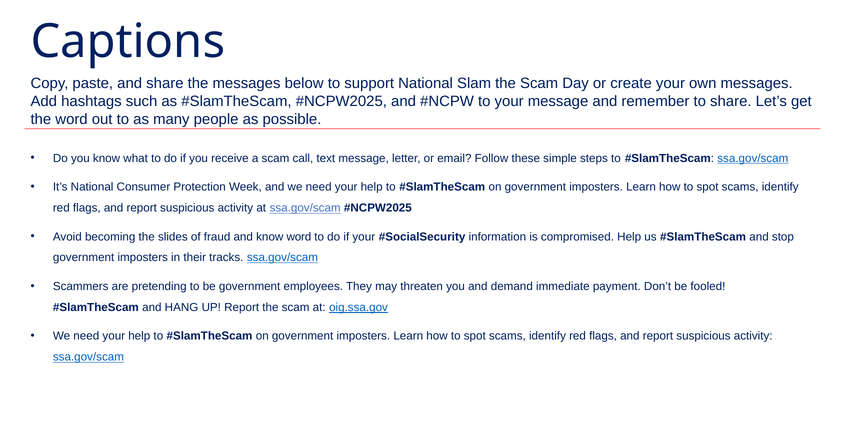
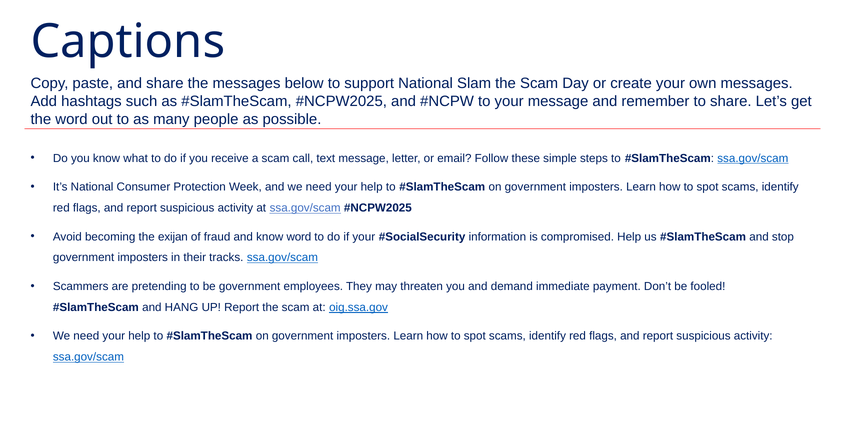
slides: slides -> exijan (173, 236)
